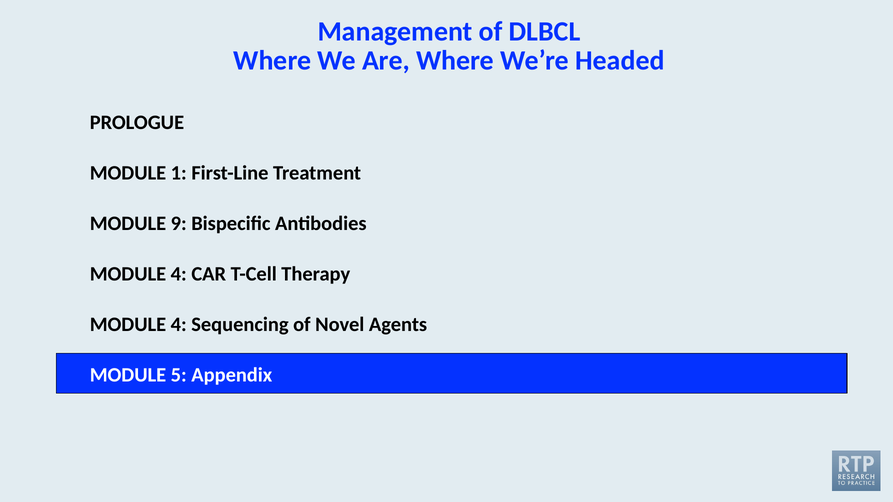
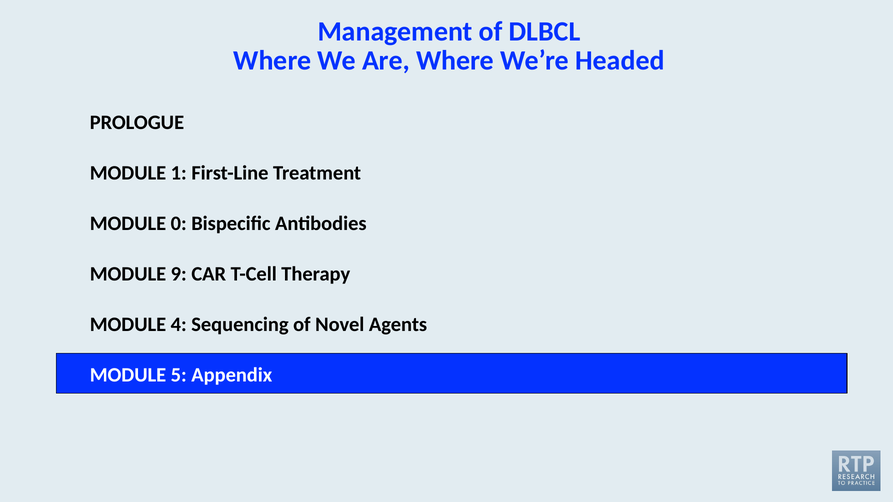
9: 9 -> 0 (179, 224)
4: 4 -> 9 (179, 274)
